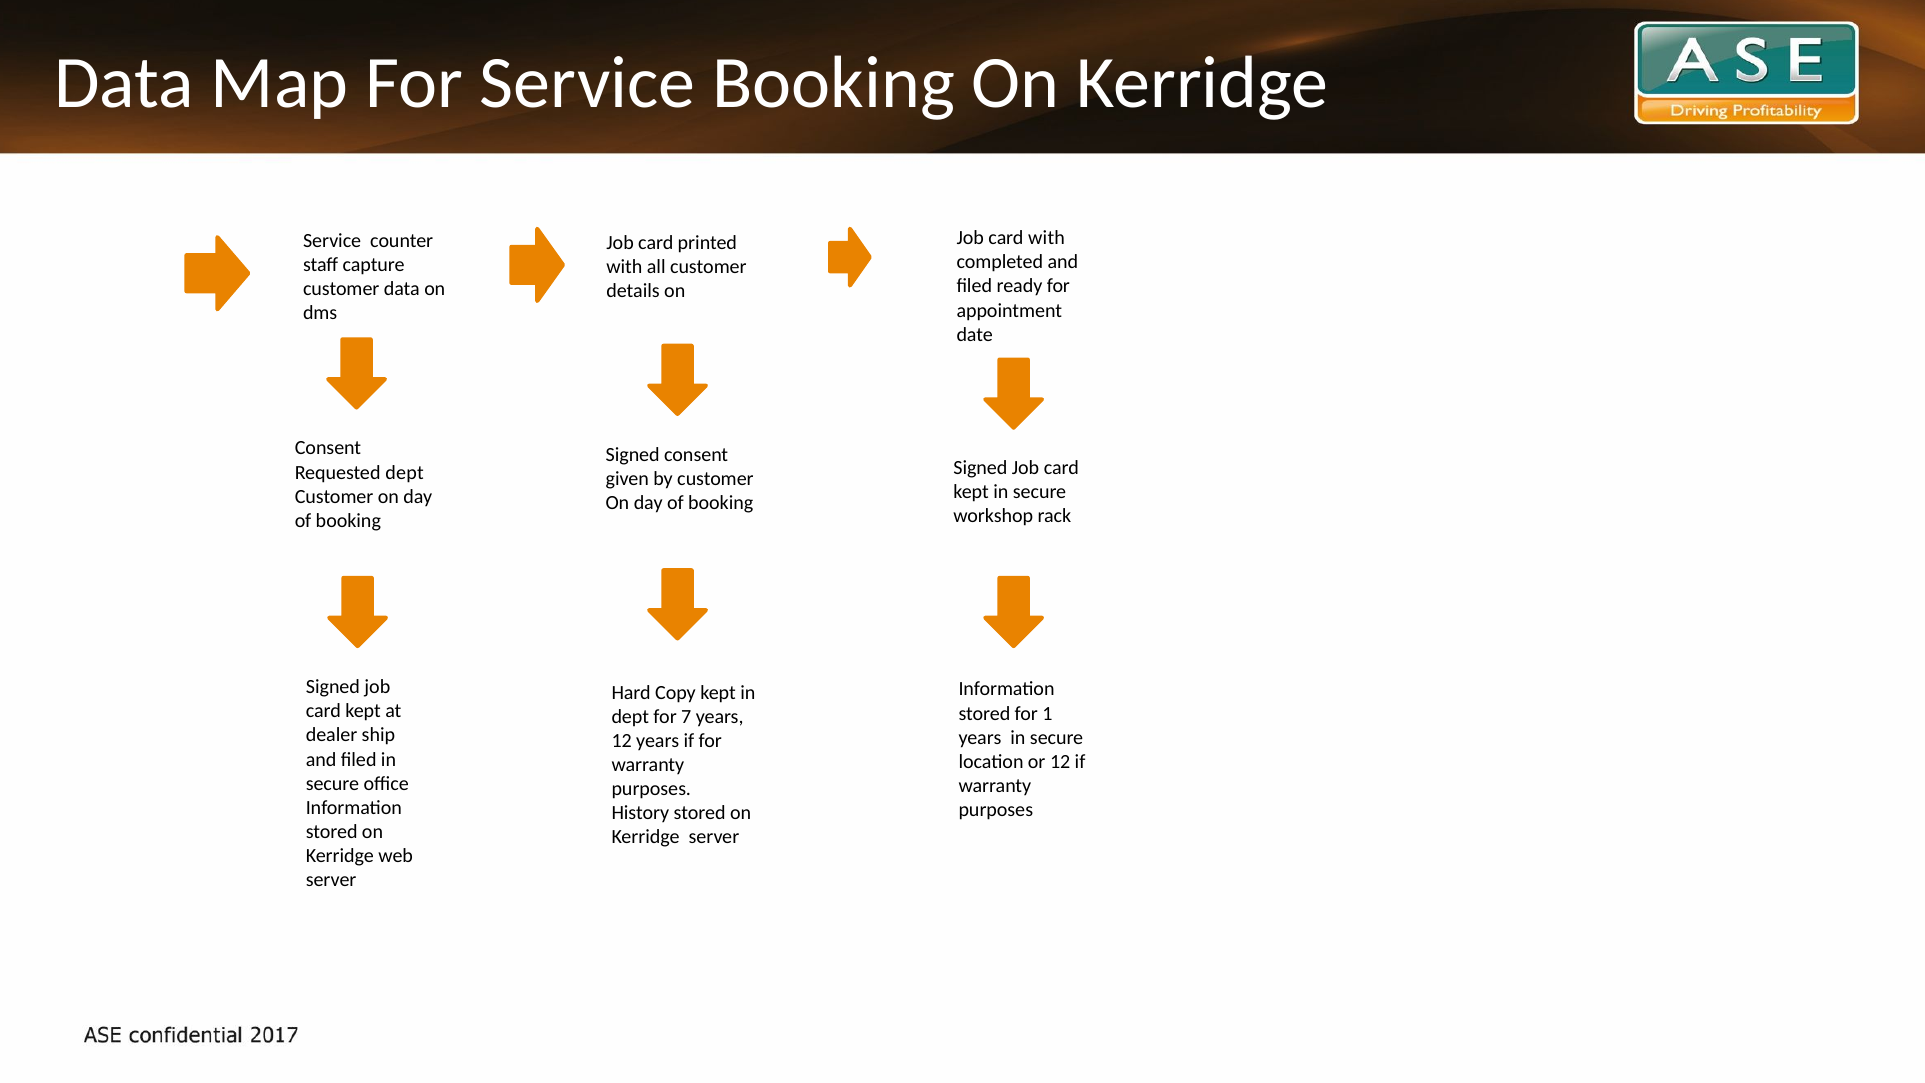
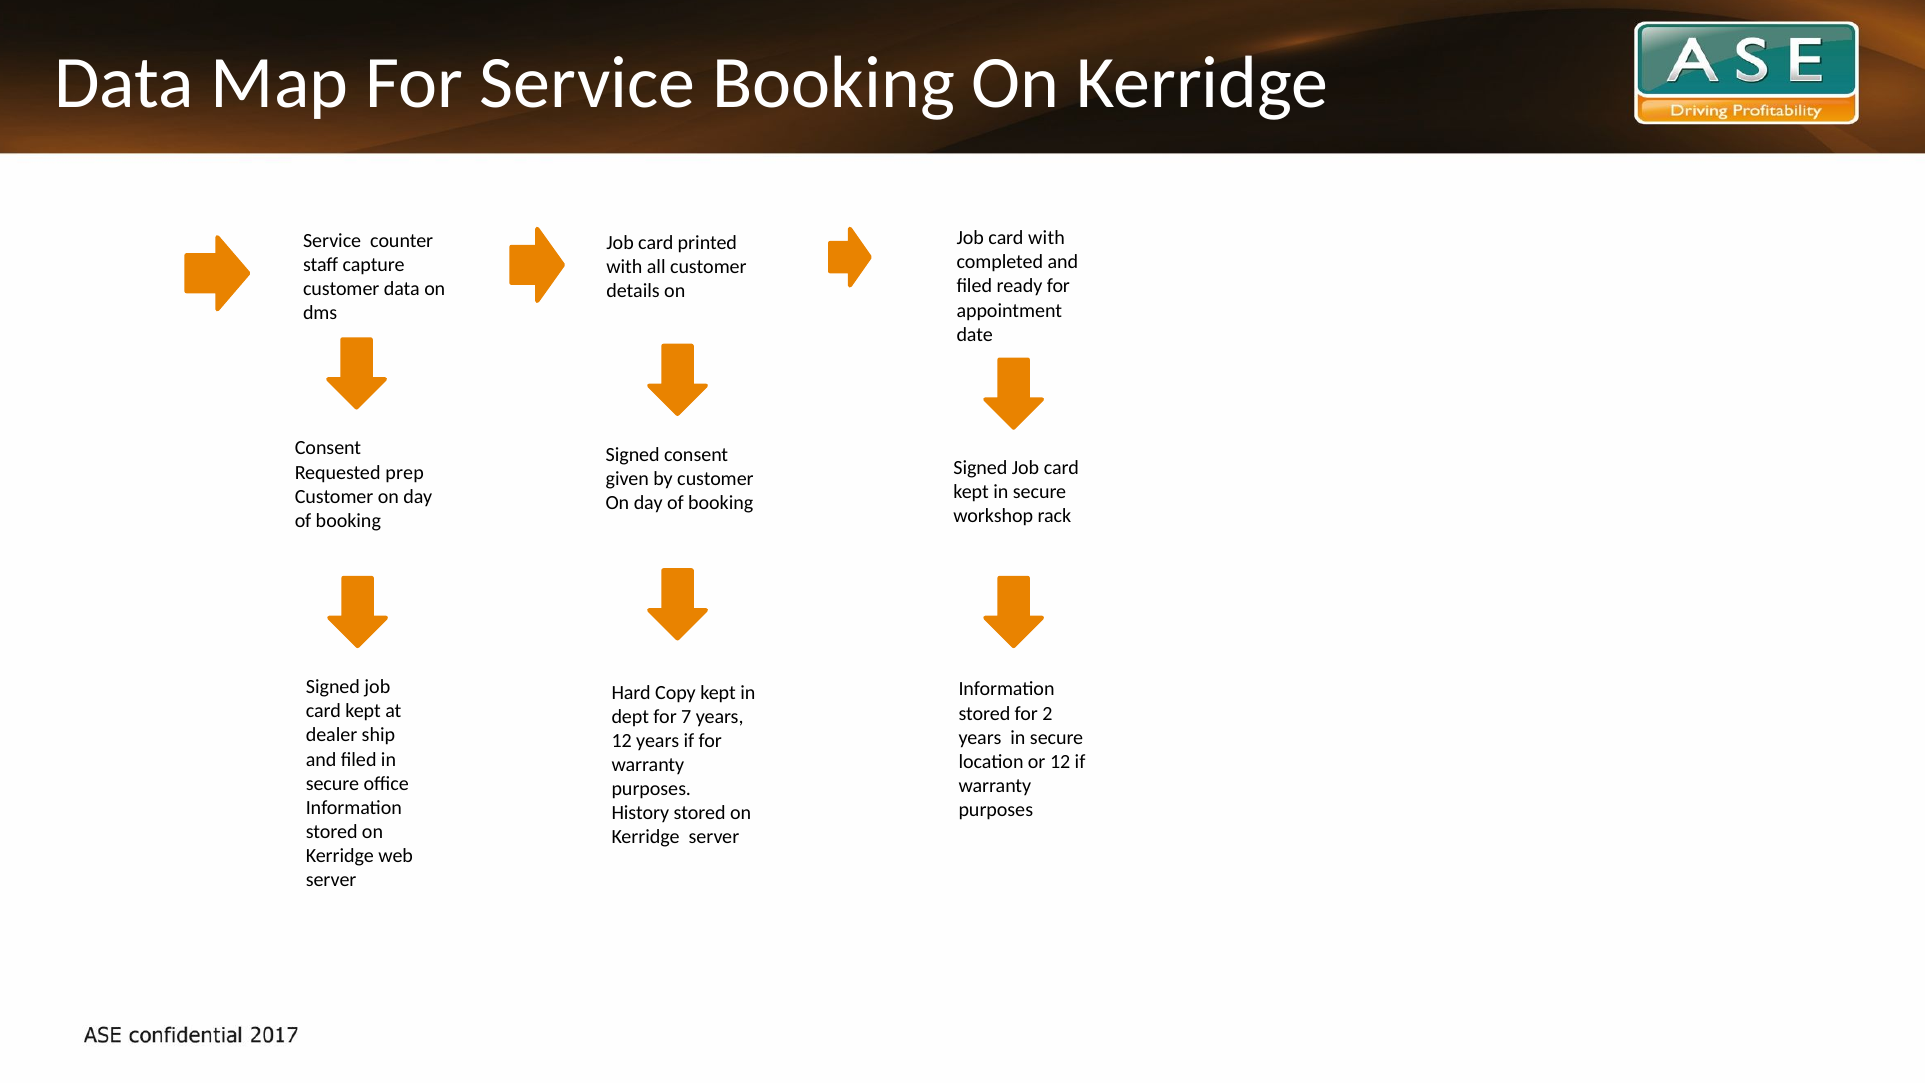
Requested dept: dept -> prep (405, 472)
1: 1 -> 2 (1047, 713)
